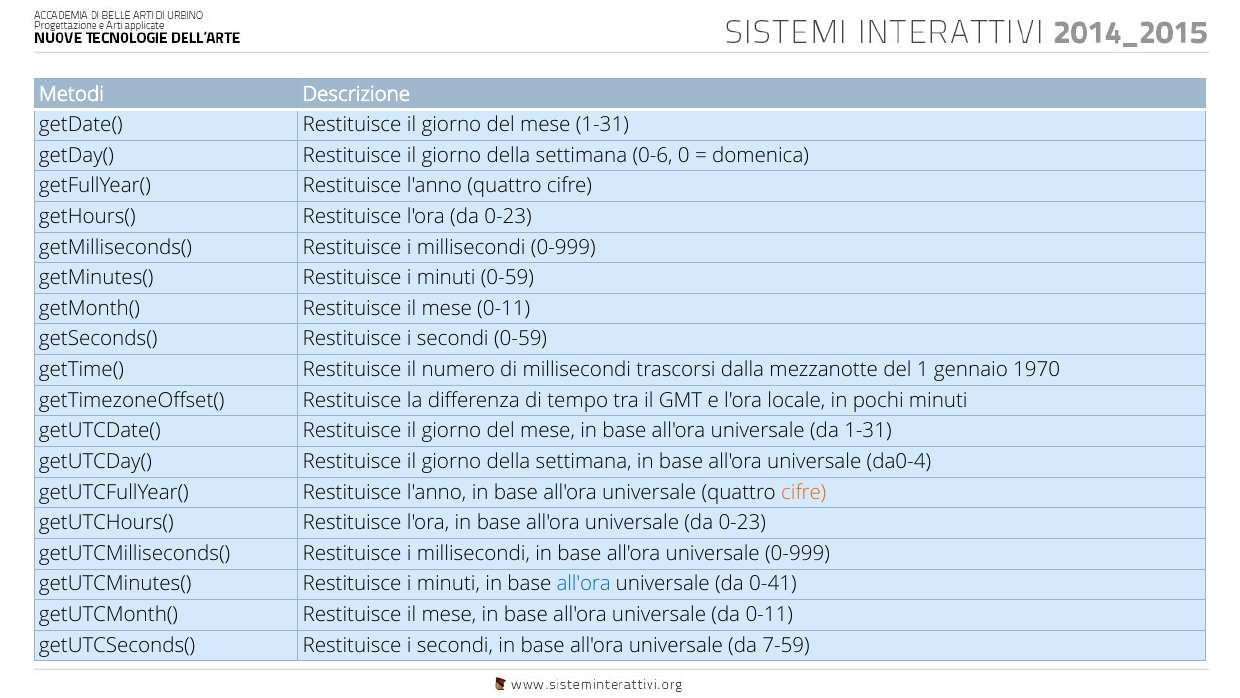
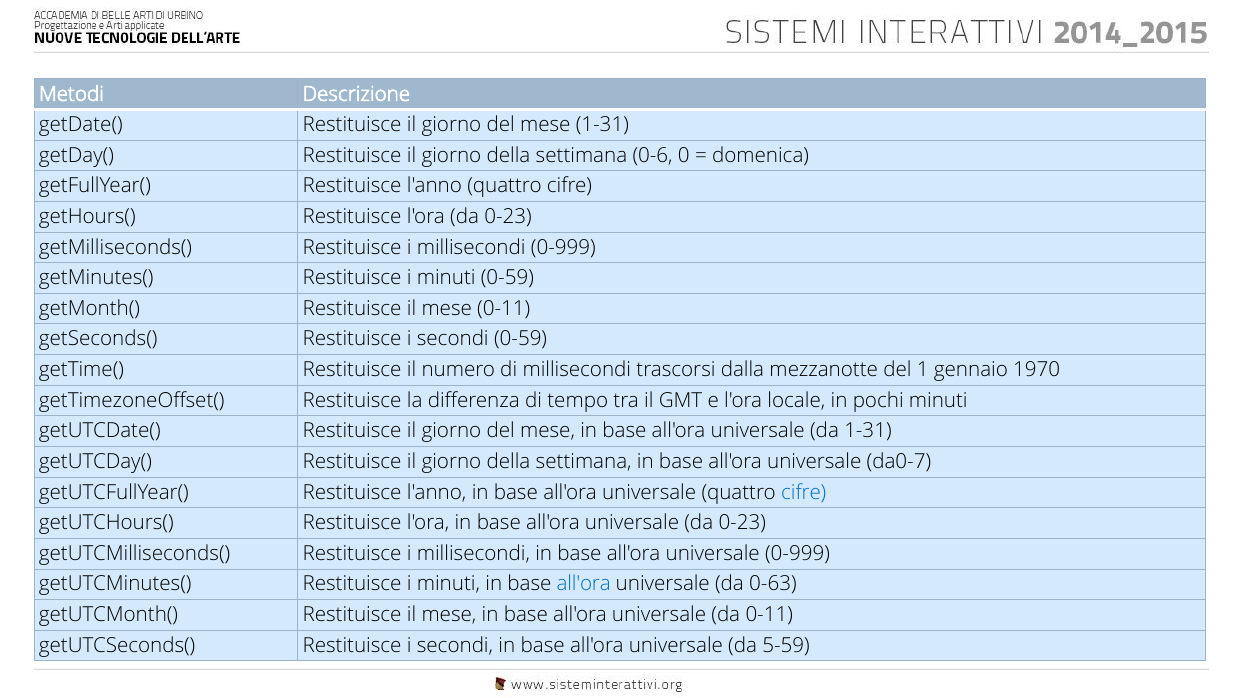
da0-4: da0-4 -> da0-7 (899, 461)
cifre colour: orange -> blue (804, 492)
0-41: 0-41 -> 0-63 (773, 584)
7-59: 7-59 -> 5-59 (786, 645)
